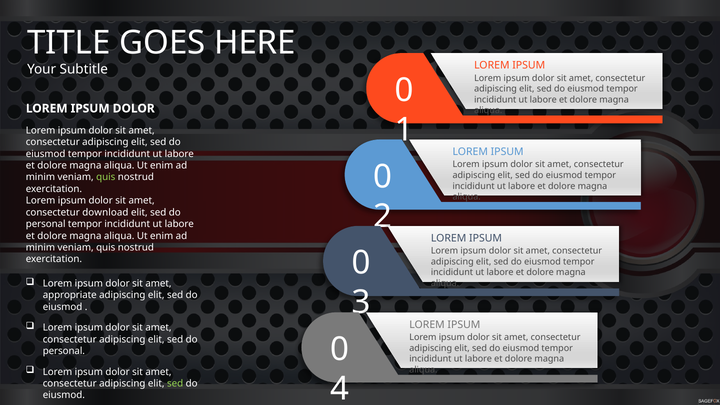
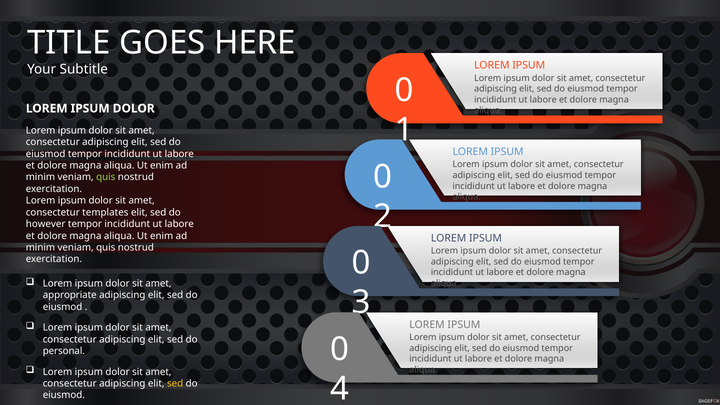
download: download -> templates (105, 212)
personal: personal -> however (46, 224)
sed colour: light green -> yellow (175, 384)
